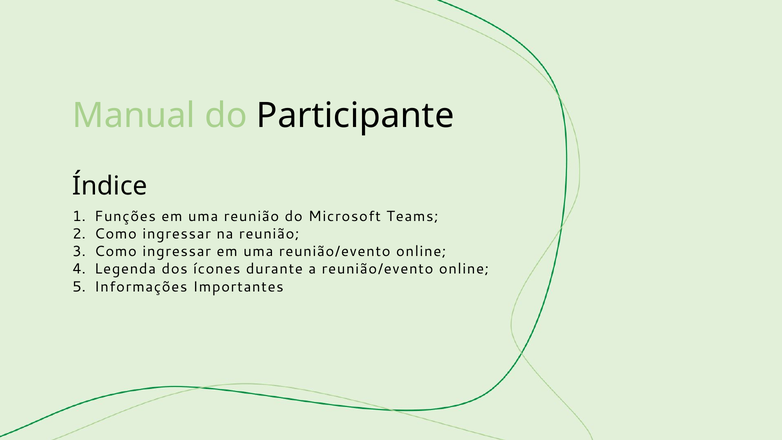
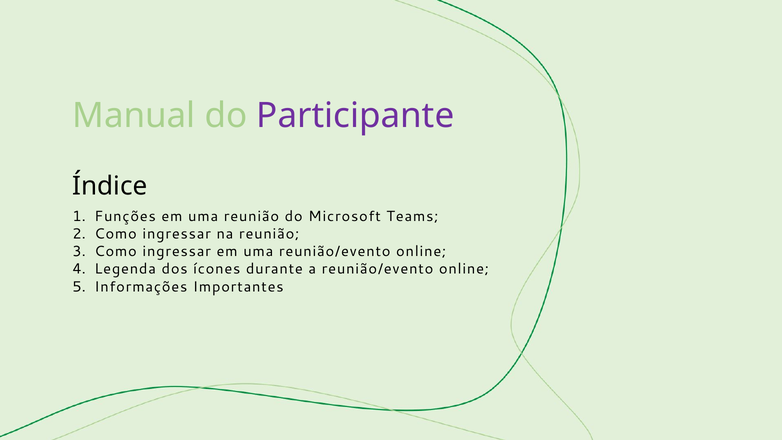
Participante colour: black -> purple (355, 116)
